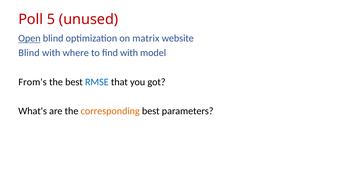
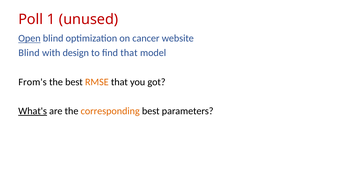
5: 5 -> 1 (51, 19)
matrix: matrix -> cancer (146, 38)
where: where -> design (76, 53)
find with: with -> that (129, 53)
RMSE colour: blue -> orange (97, 82)
What's underline: none -> present (33, 111)
